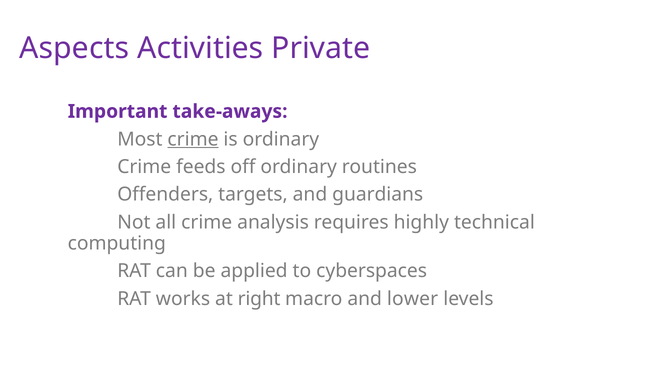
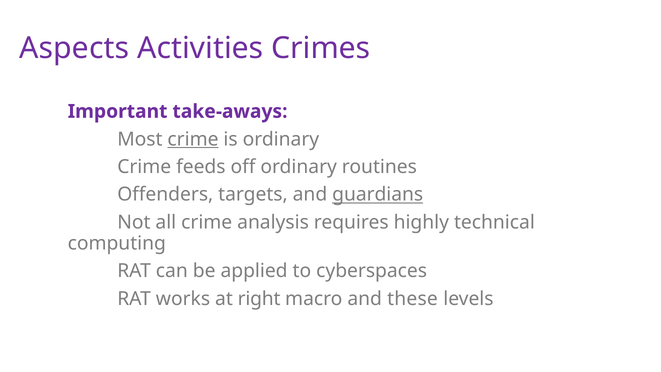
Private: Private -> Crimes (321, 48)
guardians underline: none -> present (378, 195)
lower: lower -> these (413, 298)
